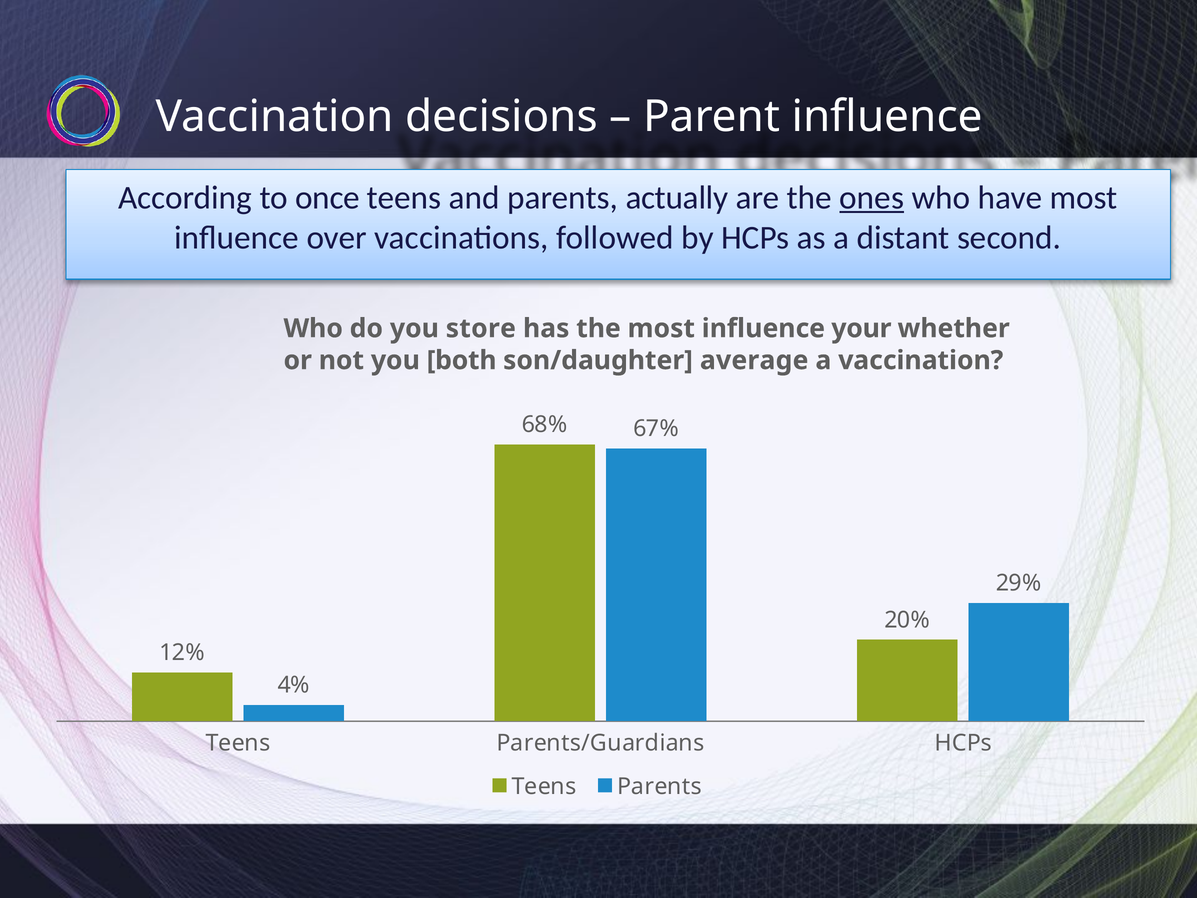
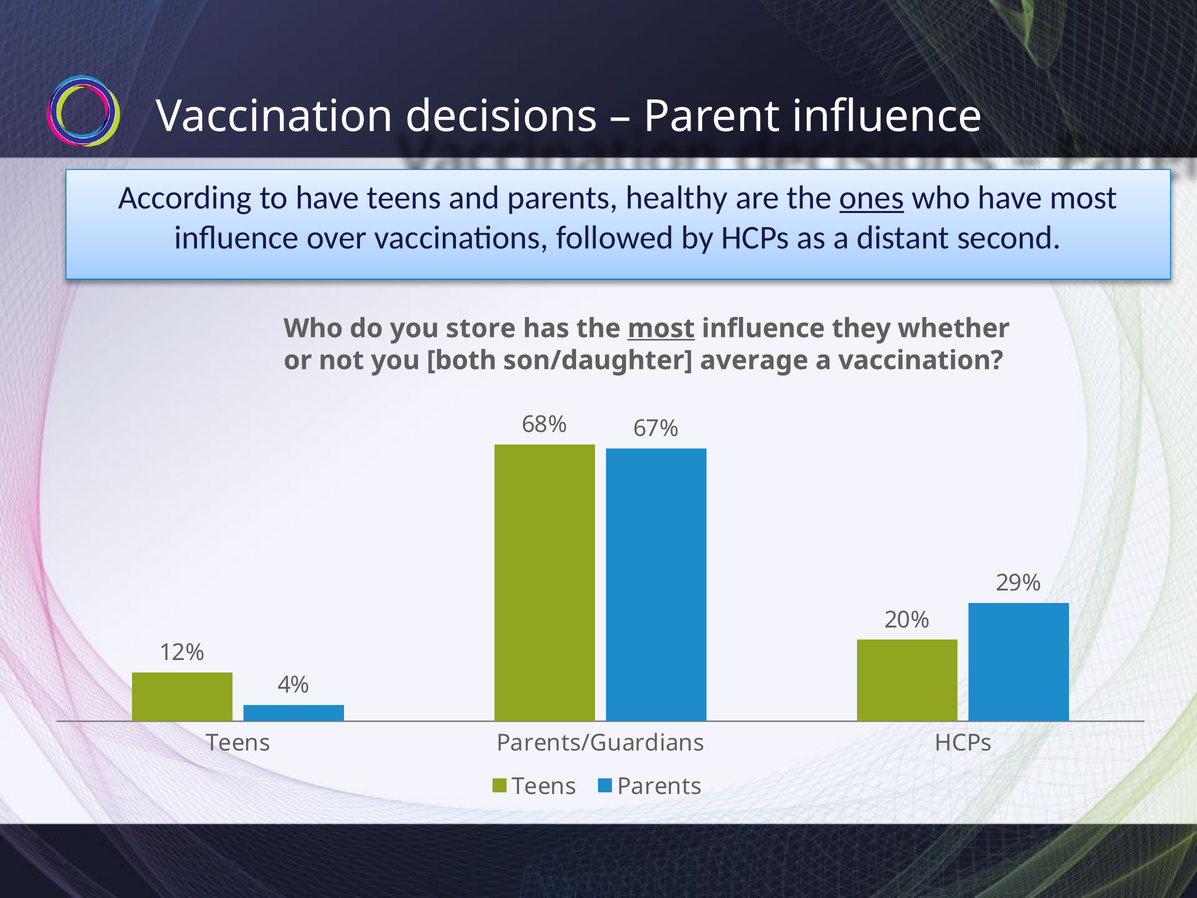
to once: once -> have (328, 198)
actually: actually -> healthy (677, 198)
most underline: none -> present (661, 328)
your: your -> they (861, 328)
